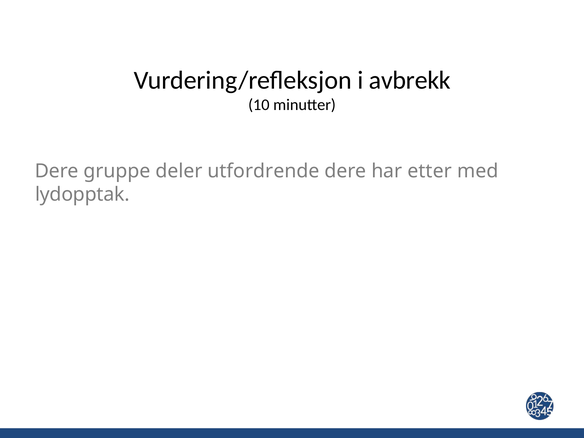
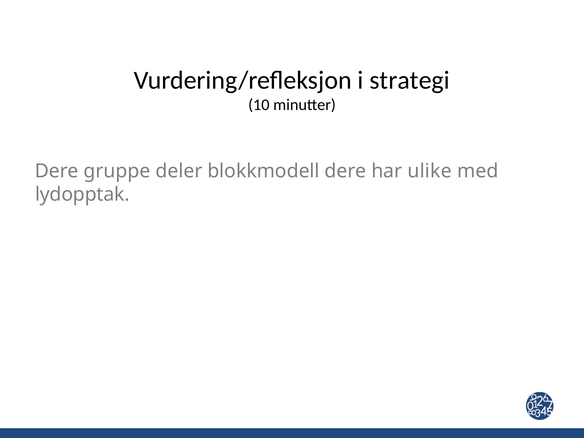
avbrekk: avbrekk -> strategi (410, 80)
utfordrende: utfordrende -> blokkmodell (264, 171)
etter: etter -> ulike (430, 171)
